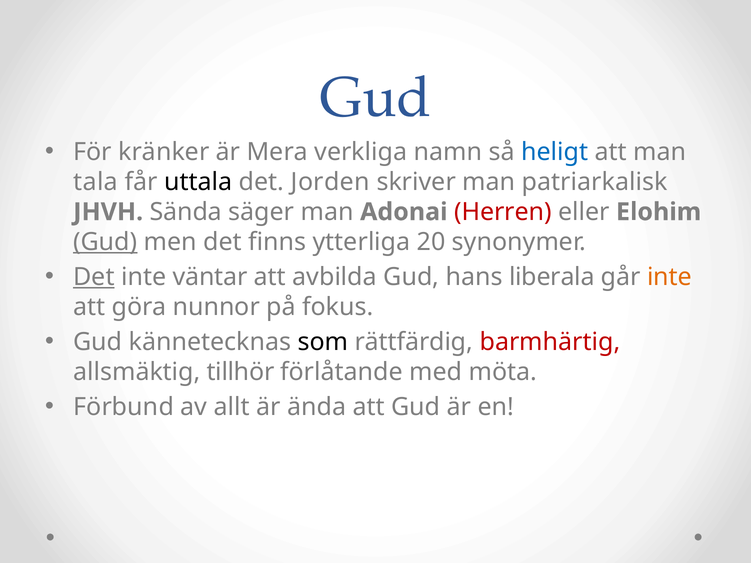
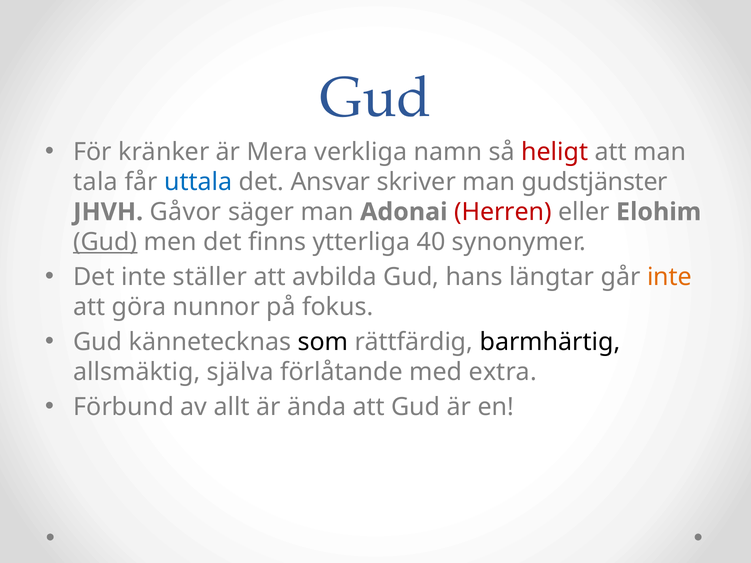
heligt colour: blue -> red (555, 152)
uttala colour: black -> blue (198, 182)
Jorden: Jorden -> Ansvar (330, 182)
patriarkalisk: patriarkalisk -> gudstjänster (595, 182)
Sända: Sända -> Gåvor (186, 212)
20: 20 -> 40 (431, 242)
Det underline: present -> none (94, 277)
väntar: väntar -> ställer (210, 277)
liberala: liberala -> längtar (552, 277)
barmhärtig colour: red -> black (550, 342)
tillhör: tillhör -> själva (240, 372)
möta: möta -> extra (503, 372)
